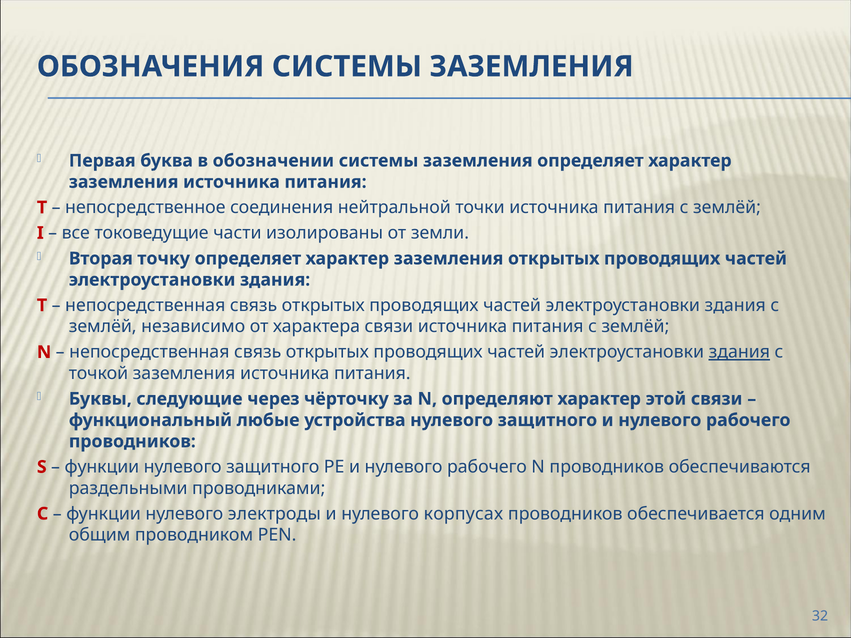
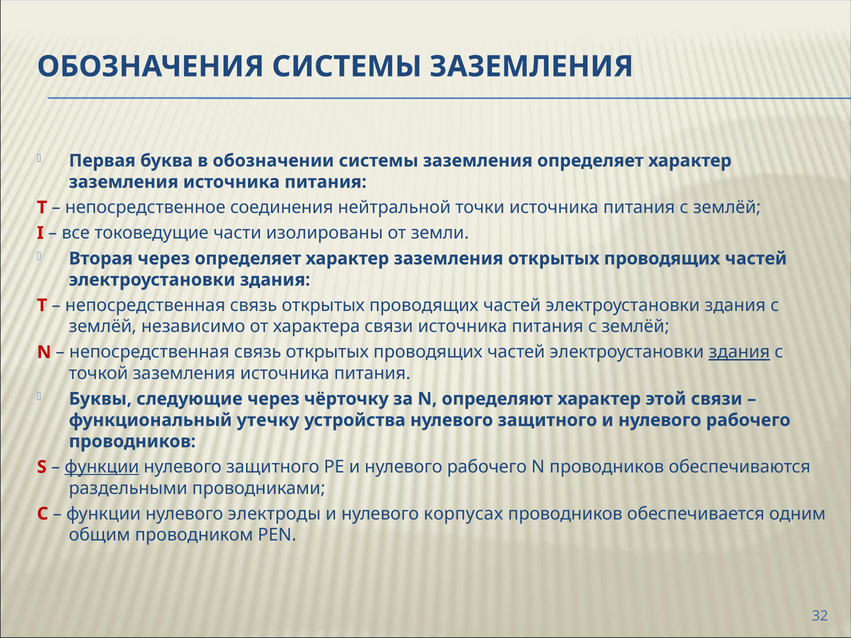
Вторая точку: точку -> через (164, 259)
любые: любые -> утечку (268, 420)
функции underline: none -> present (102, 467)
